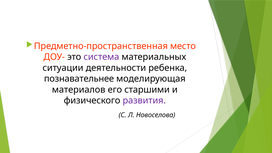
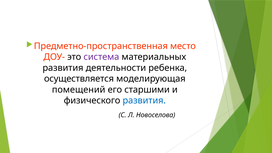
ситуации: ситуации -> развития (63, 68)
познавательнее: познавательнее -> осуществляется (79, 79)
материалов: материалов -> помещений (79, 90)
развития colour: purple -> blue (144, 100)
